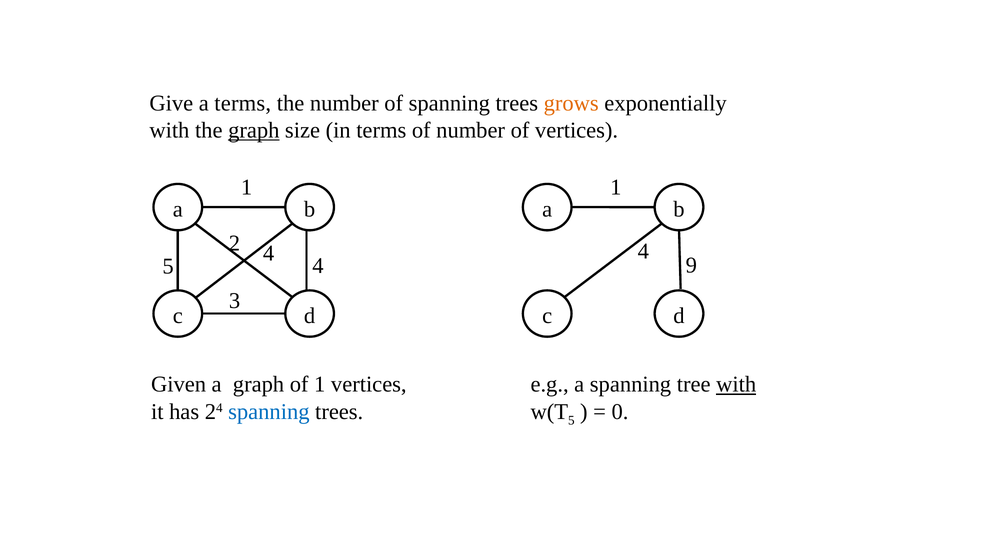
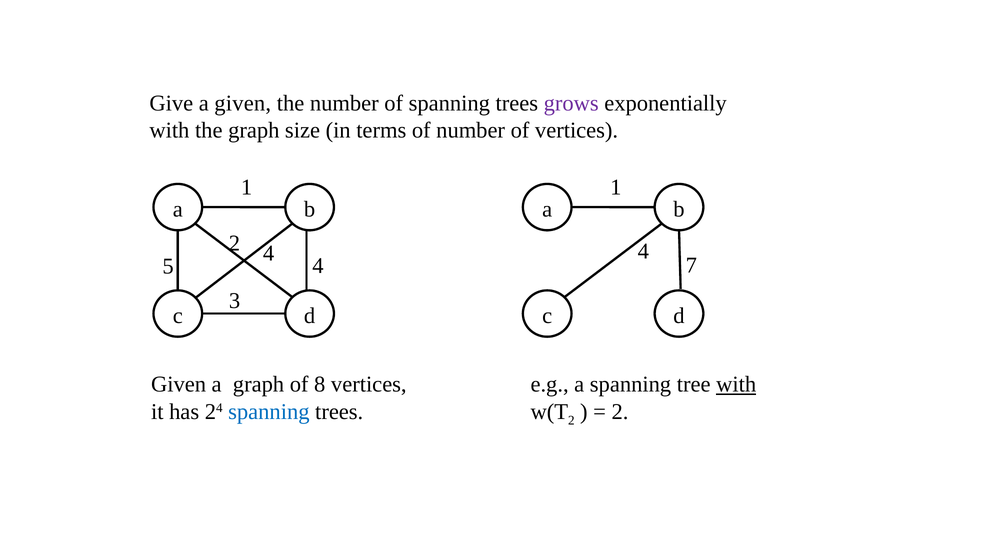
a terms: terms -> given (243, 103)
grows colour: orange -> purple (571, 103)
graph underline: present -> none (254, 130)
9: 9 -> 7 (691, 265)
of 1: 1 -> 8 (320, 385)
5: 5 -> 2 (571, 420)
0: 0 -> 2 (620, 412)
